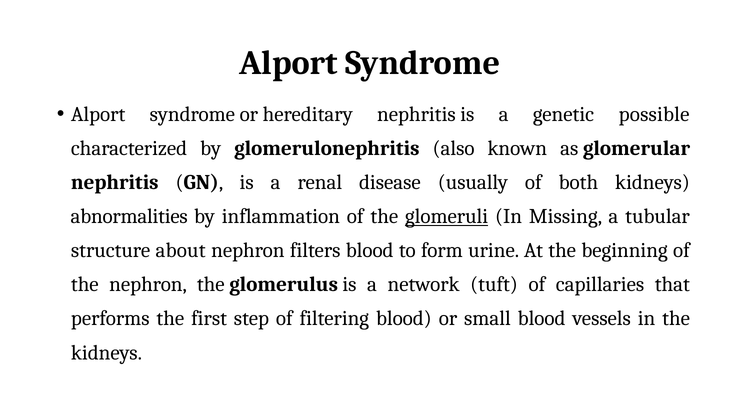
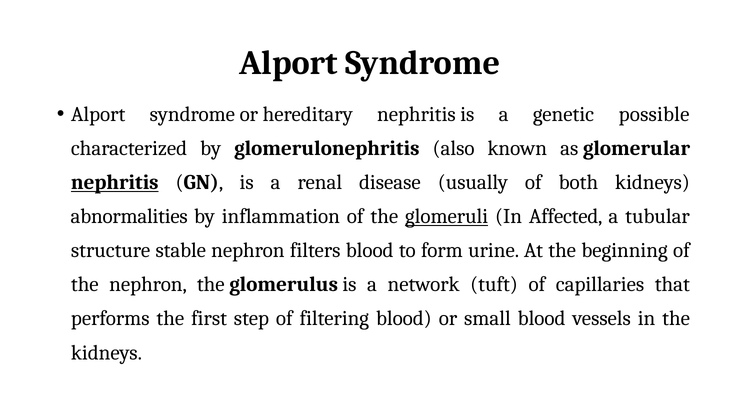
nephritis underline: none -> present (115, 182)
Missing: Missing -> Affected (566, 217)
about: about -> stable (181, 251)
